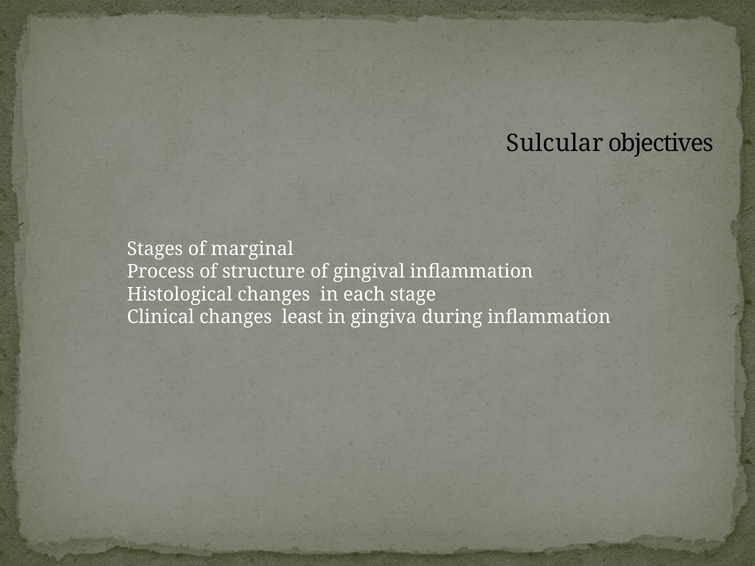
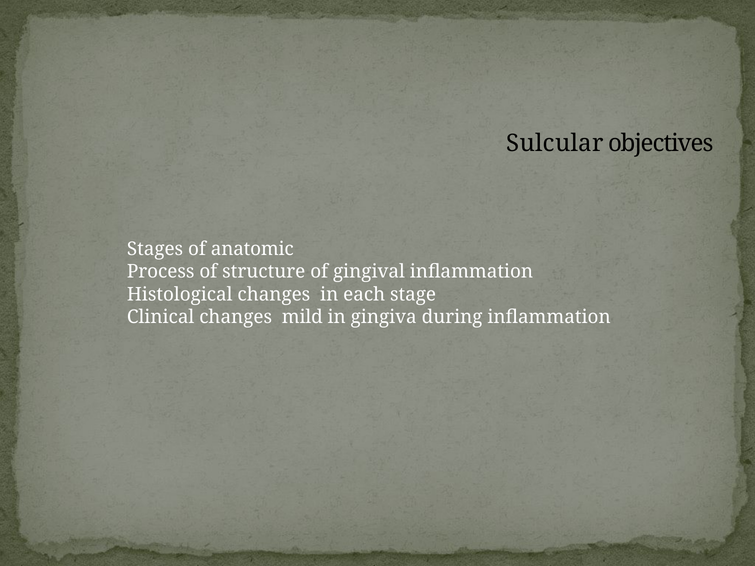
marginal: marginal -> anatomic (252, 249)
least: least -> mild (302, 317)
